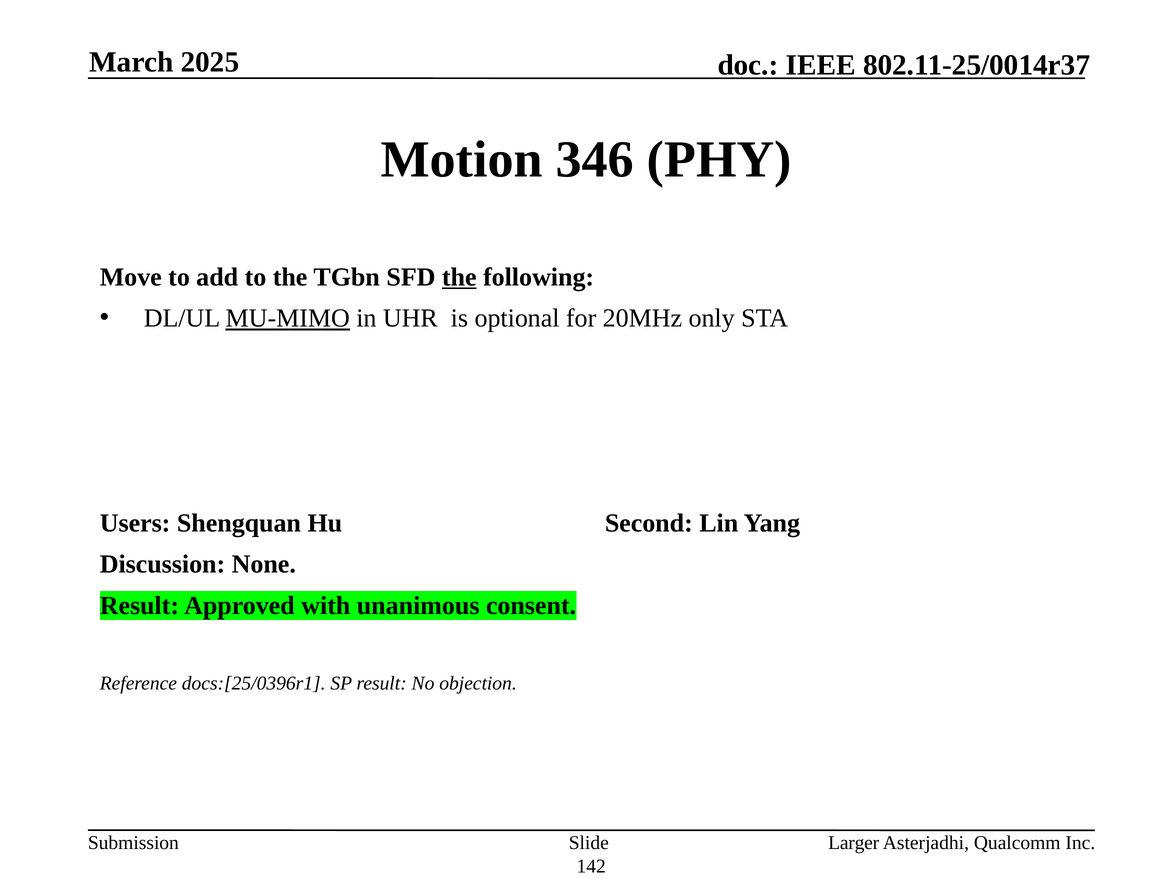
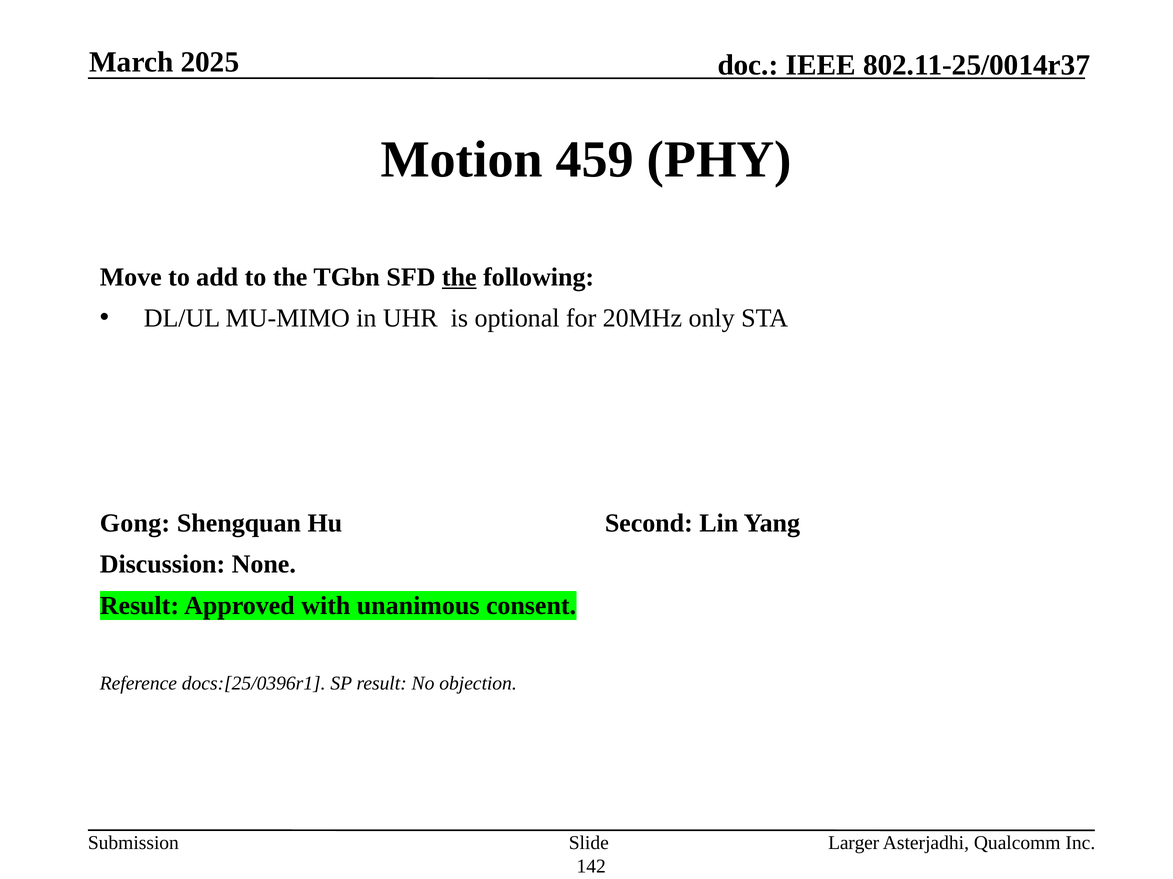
346: 346 -> 459 (595, 160)
MU-MIMO underline: present -> none (288, 319)
Users: Users -> Gong (135, 524)
